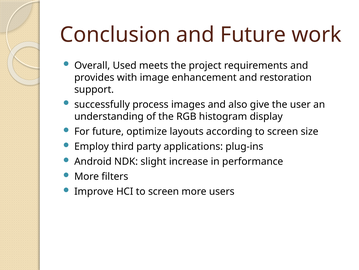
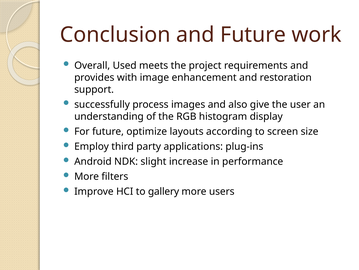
HCI to screen: screen -> gallery (164, 191)
